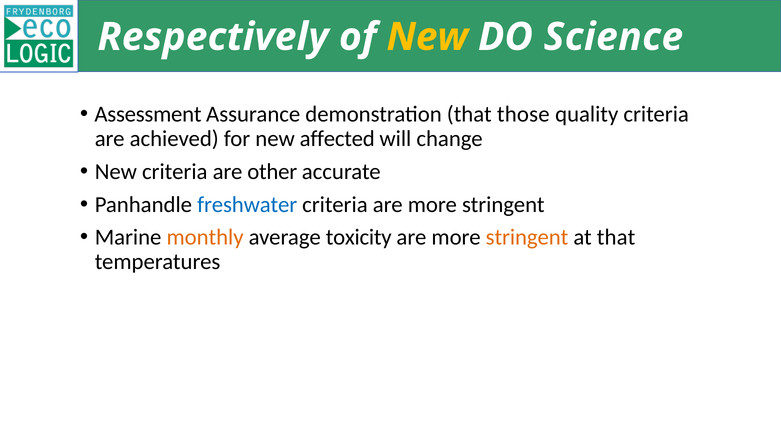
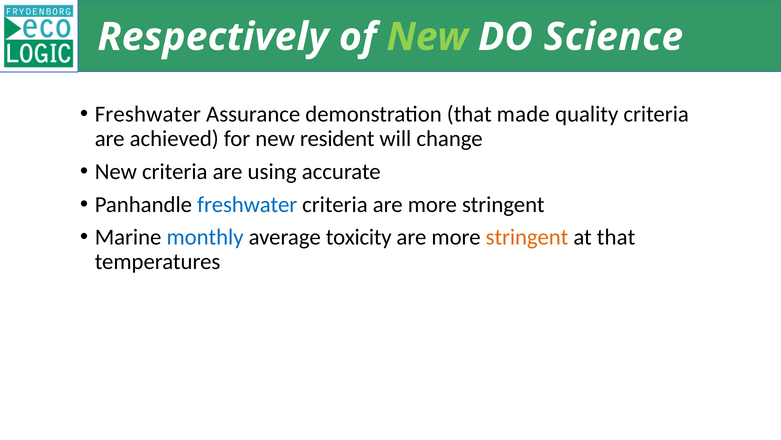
New colour: yellow -> light green (427, 37)
Assessment: Assessment -> Freshwater (148, 114)
those: those -> made (523, 114)
affected: affected -> resident (337, 139)
other: other -> using (272, 171)
monthly colour: orange -> blue (205, 237)
